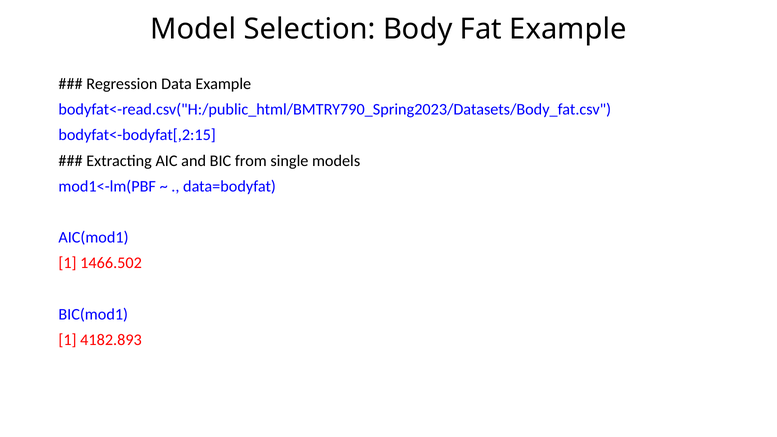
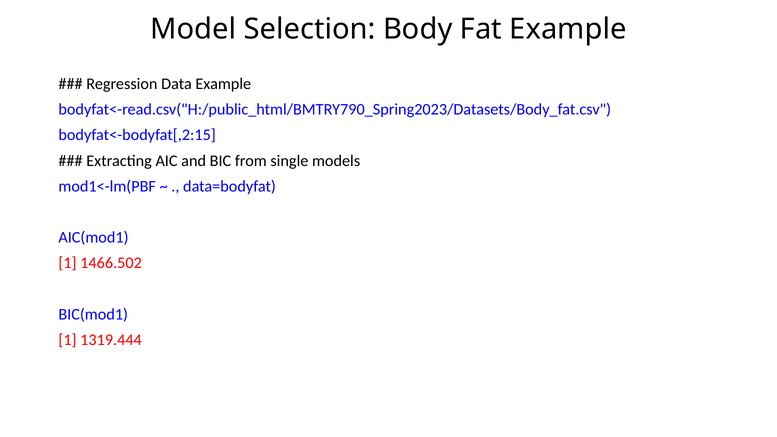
4182.893: 4182.893 -> 1319.444 (111, 340)
